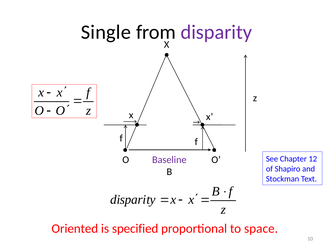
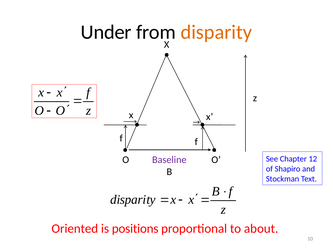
Single: Single -> Under (106, 32)
disparity colour: purple -> orange (216, 32)
specified: specified -> positions (135, 228)
space: space -> about (261, 228)
